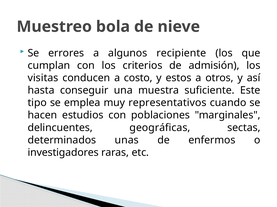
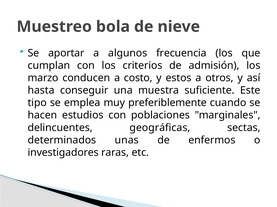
errores: errores -> aportar (66, 53)
recipiente: recipiente -> frecuencia (181, 53)
visitas: visitas -> marzo (43, 78)
representativos: representativos -> preferiblemente (168, 103)
